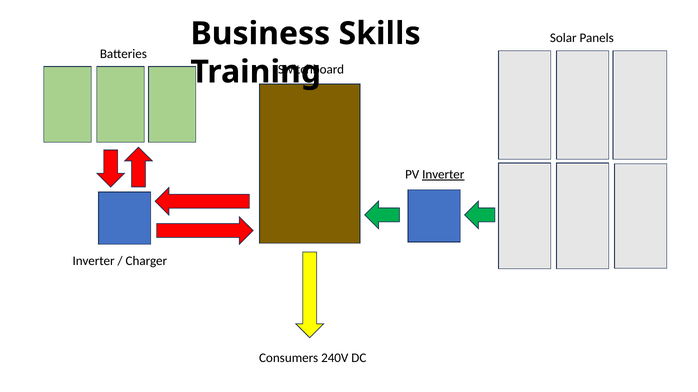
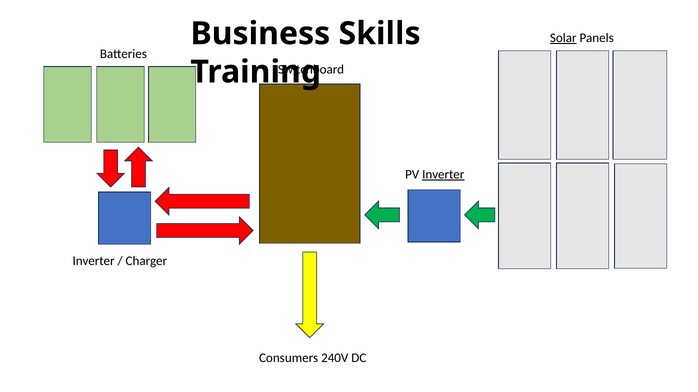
Solar underline: none -> present (563, 38)
